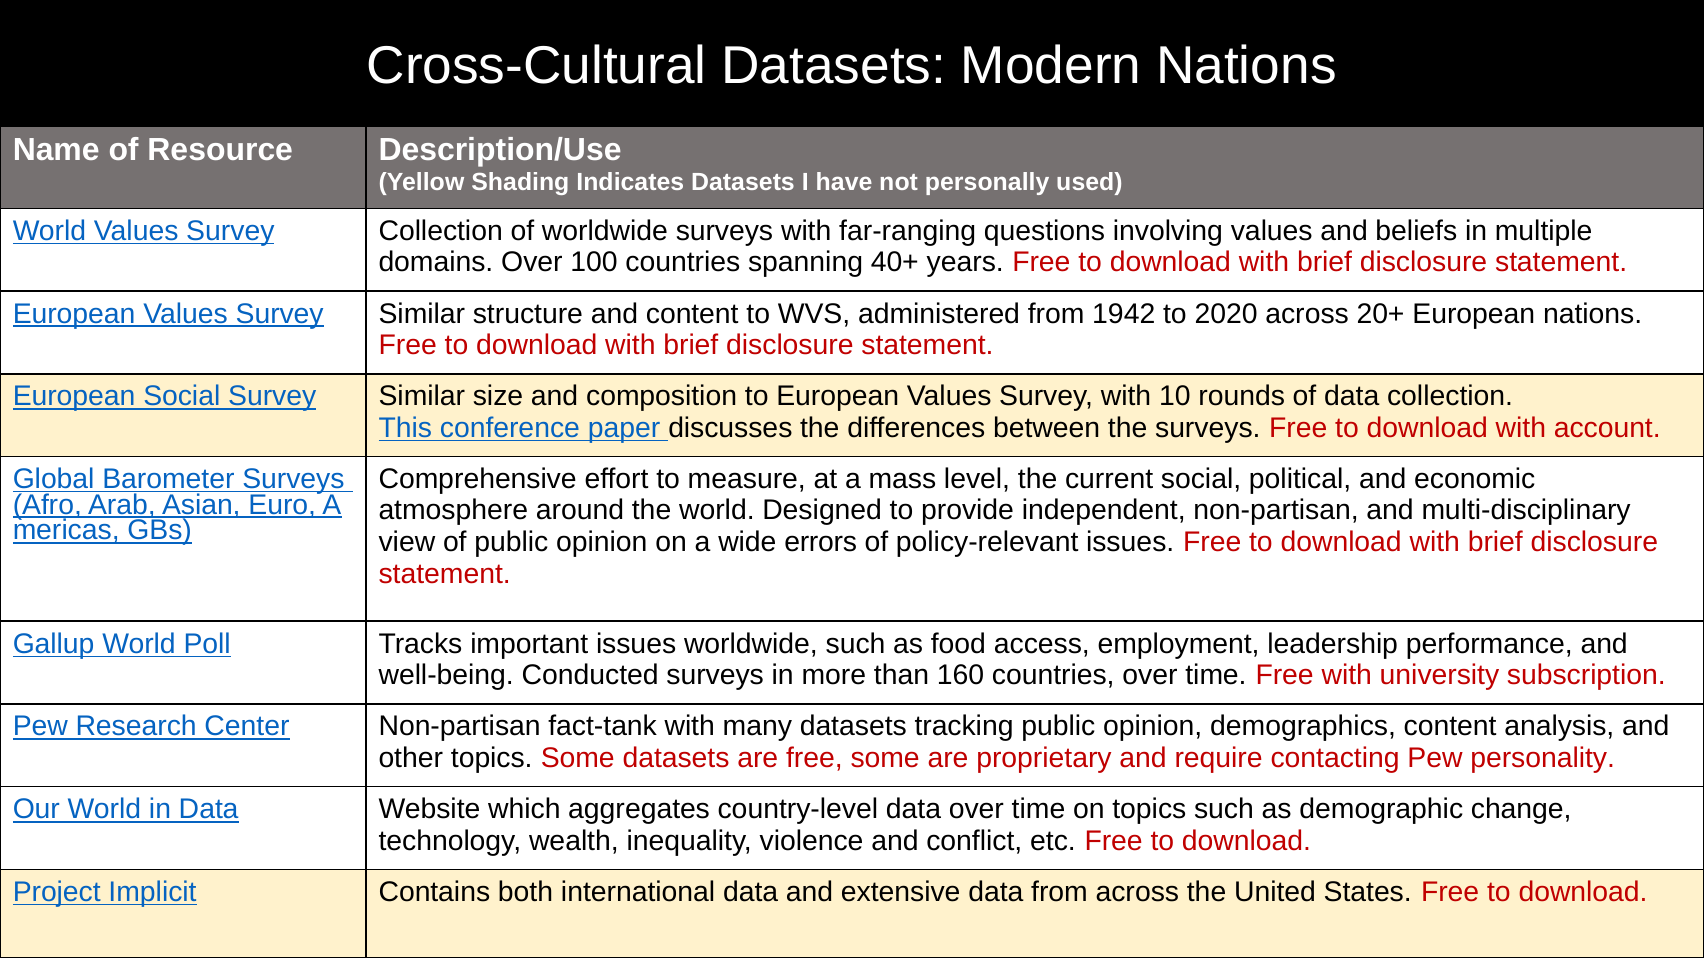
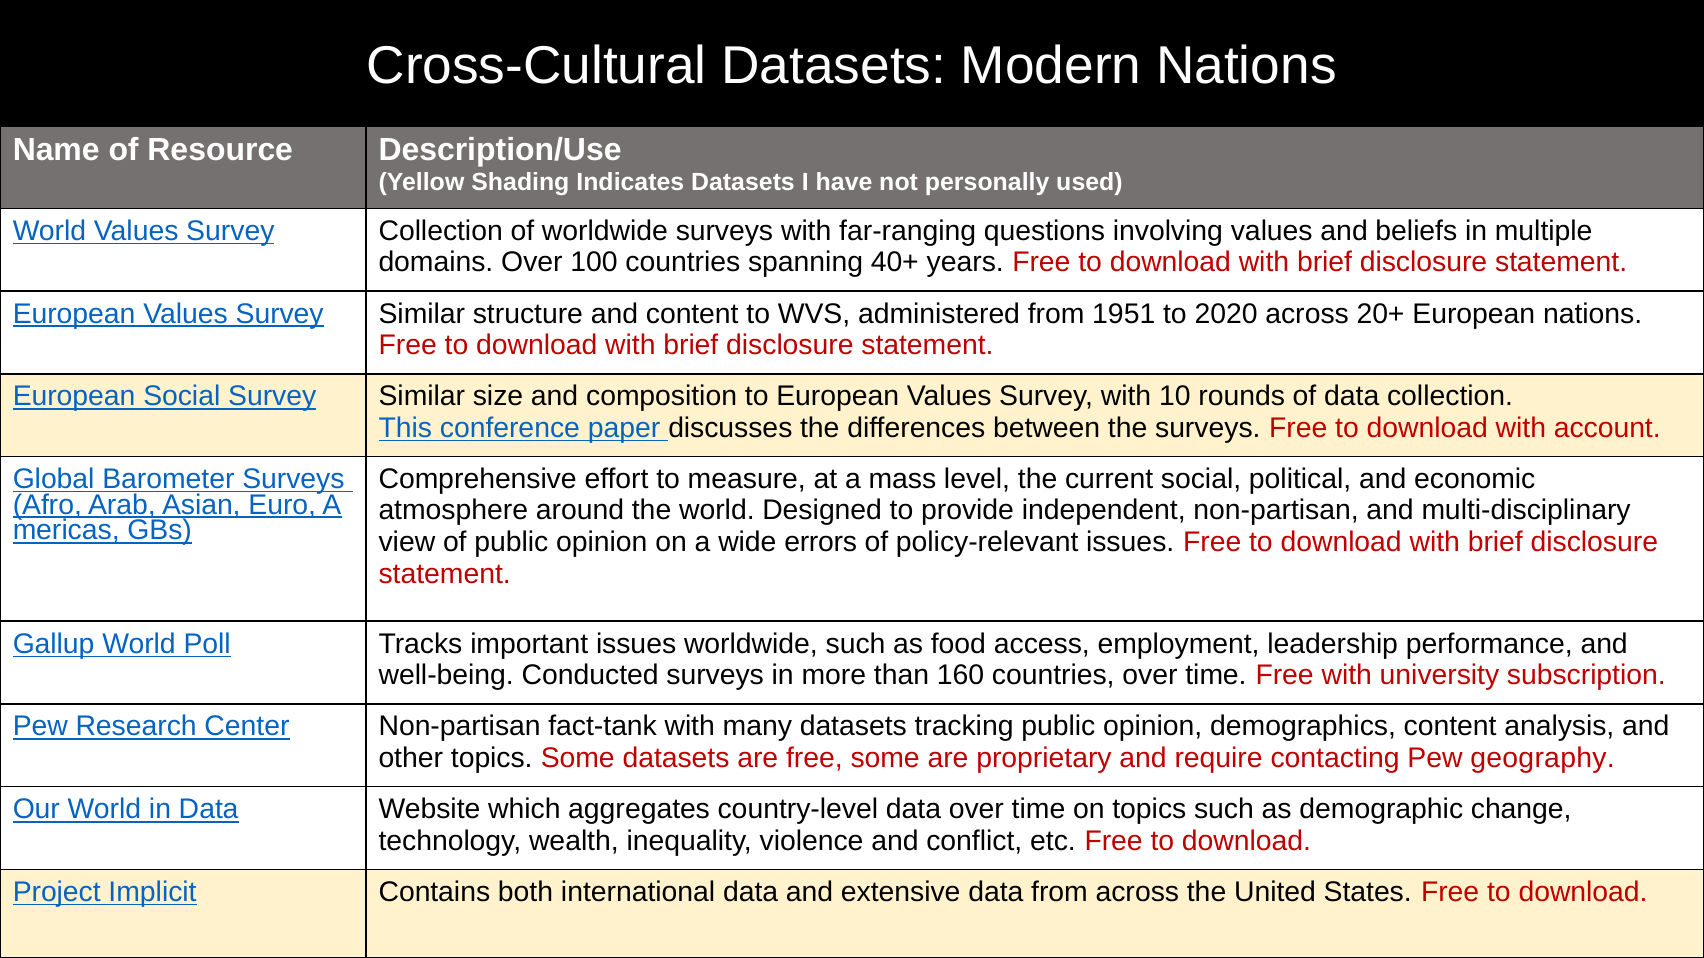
1942: 1942 -> 1951 (1124, 314)
personality: personality -> geography (1543, 758)
